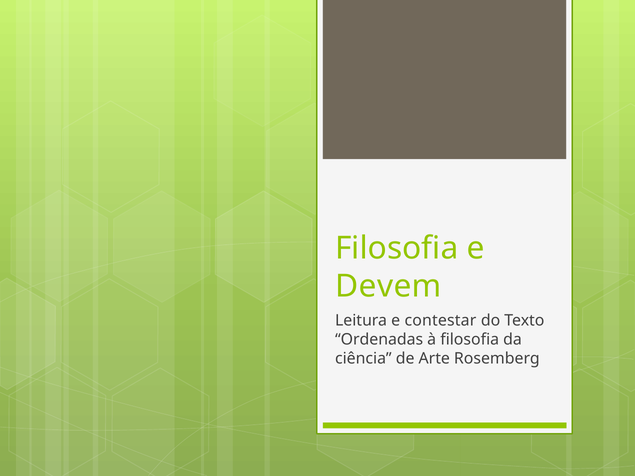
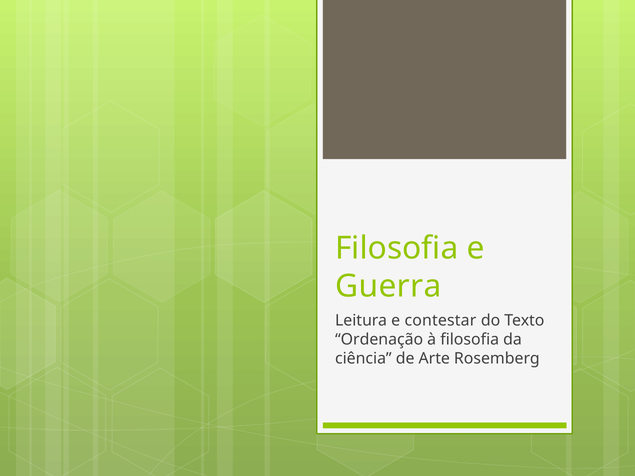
Devem: Devem -> Guerra (388, 286)
Ordenadas: Ordenadas -> Ordenação (379, 340)
